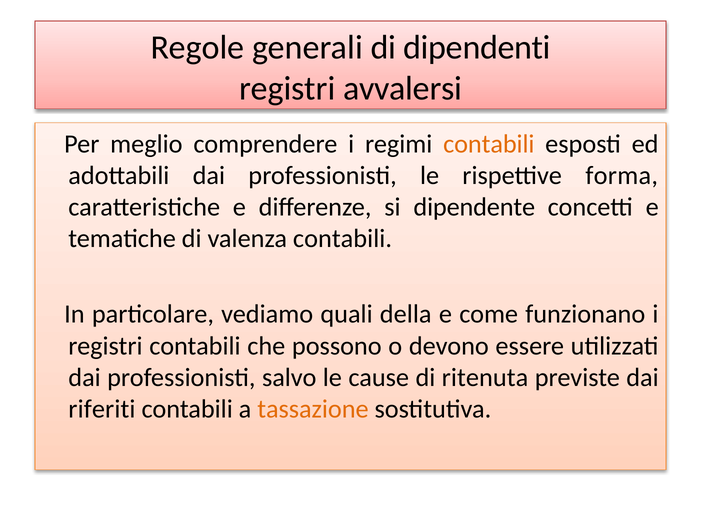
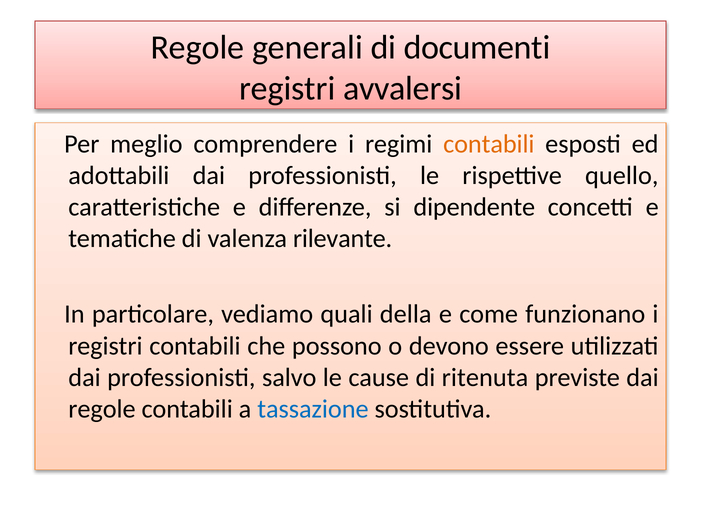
dipendenti: dipendenti -> documenti (477, 47)
forma: forma -> quello (622, 175)
valenza contabili: contabili -> rilevante (343, 239)
riferiti: riferiti -> regole (102, 409)
tassazione colour: orange -> blue (313, 409)
